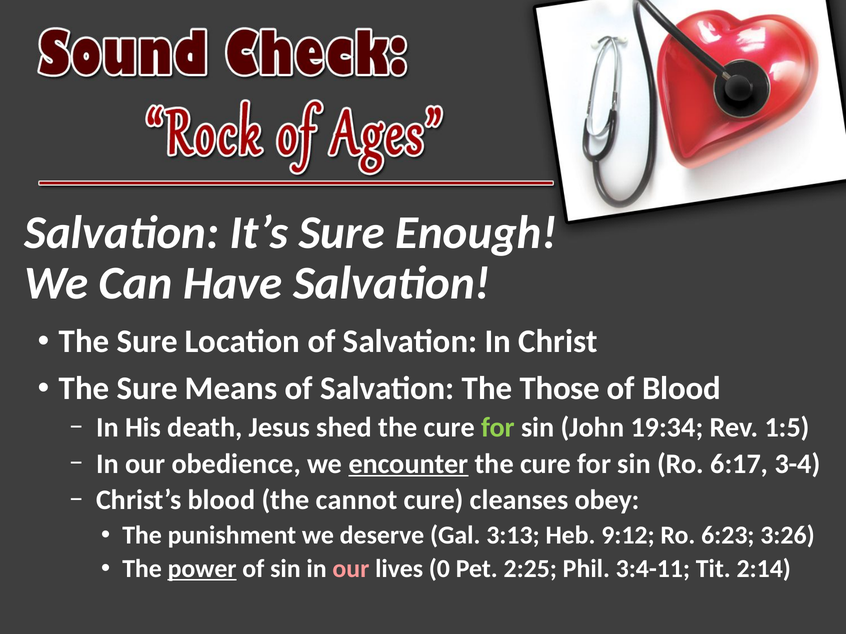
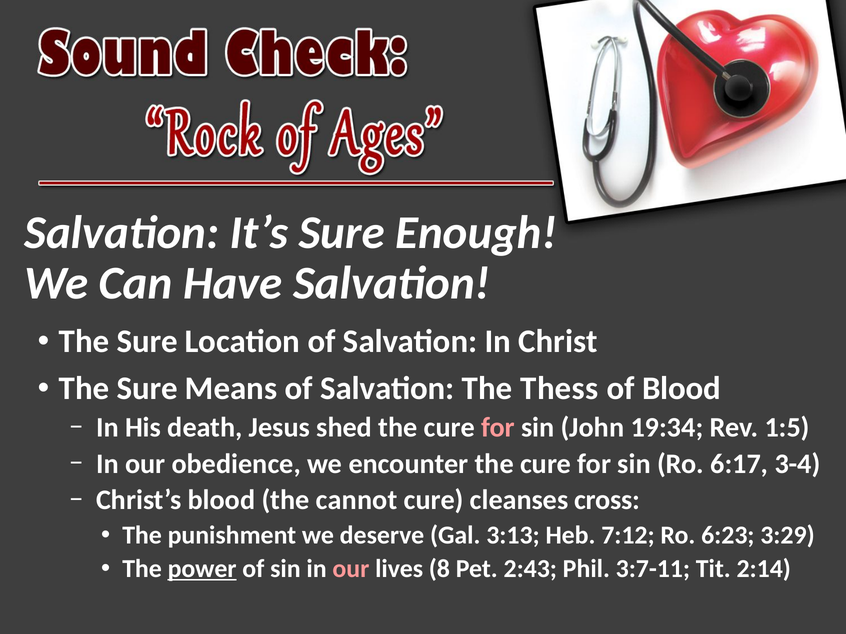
Those: Those -> Thess (559, 389)
for colour: light green -> pink (498, 428)
encounter underline: present -> none (408, 464)
obey: obey -> cross (607, 500)
9:12: 9:12 -> 7:12 (628, 535)
3:26: 3:26 -> 3:29 (787, 535)
0: 0 -> 8 (439, 569)
2:25: 2:25 -> 2:43 (530, 569)
3:4-11: 3:4-11 -> 3:7-11 (653, 569)
